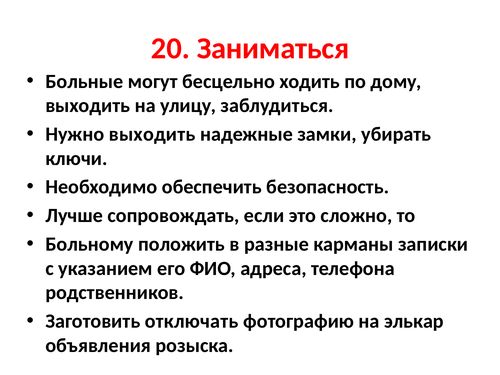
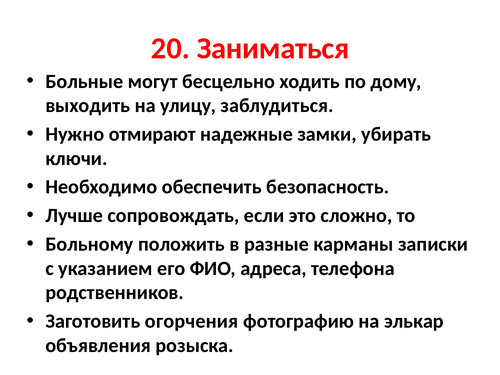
Нужно выходить: выходить -> отмирают (152, 134)
отключать: отключать -> огорчения (192, 321)
